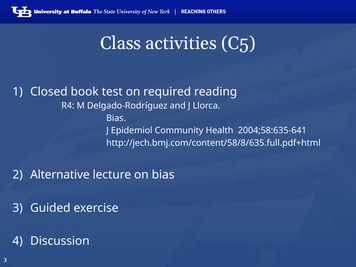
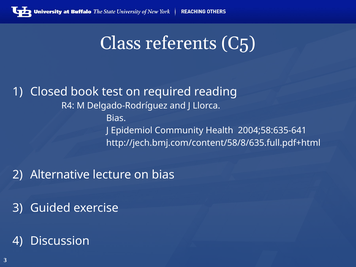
activities: activities -> referents (181, 43)
